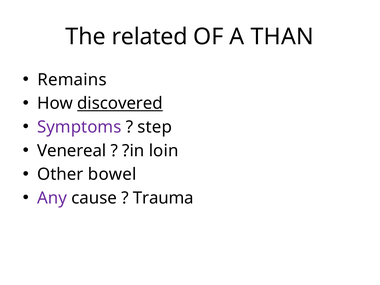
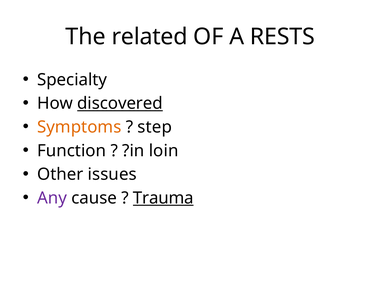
THAN: THAN -> RESTS (282, 37)
Remains: Remains -> Specialty (72, 80)
Symptoms colour: purple -> orange (79, 127)
Venereal: Venereal -> Function (72, 151)
bowel: bowel -> issues (112, 174)
Trauma underline: none -> present (163, 198)
